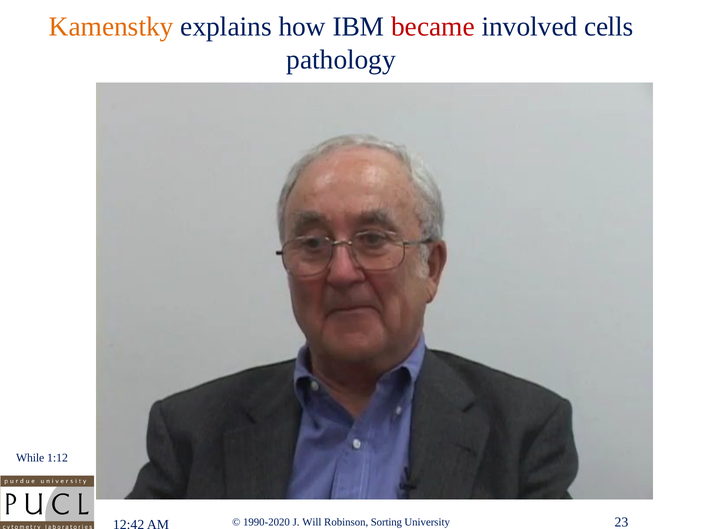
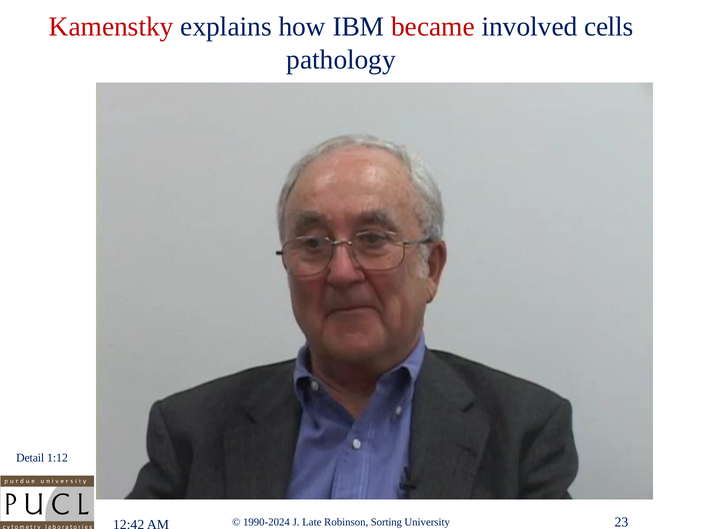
Kamenstky colour: orange -> red (111, 27)
While: While -> Detail (30, 458)
1990-2020: 1990-2020 -> 1990-2024 (266, 523)
Will: Will -> Late (312, 523)
